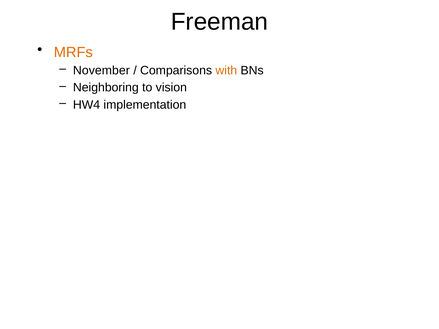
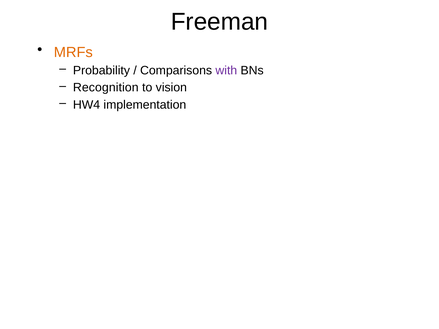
November: November -> Probability (101, 71)
with colour: orange -> purple (226, 71)
Neighboring: Neighboring -> Recognition (106, 88)
